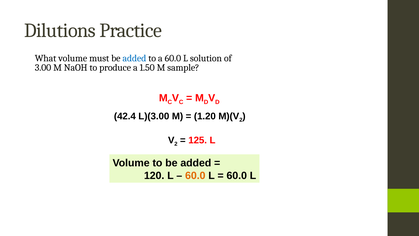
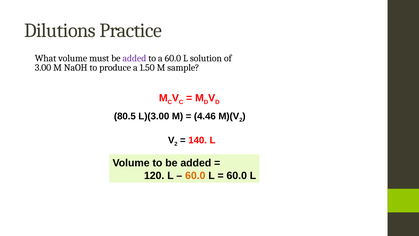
added colour: blue -> purple (134, 58)
42.4: 42.4 -> 80.5 (125, 116)
1.20: 1.20 -> 4.46 (205, 116)
125: 125 -> 140 (198, 140)
